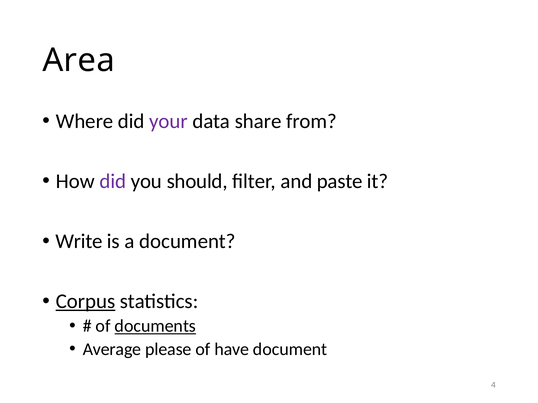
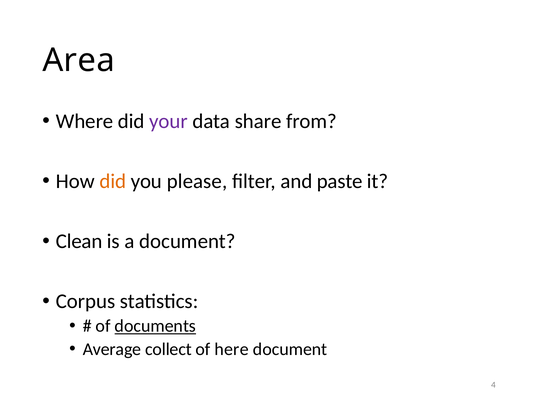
did colour: purple -> orange (113, 181)
should: should -> please (197, 181)
Write: Write -> Clean (79, 242)
Corpus underline: present -> none (86, 302)
please: please -> collect (168, 350)
have: have -> here (232, 350)
